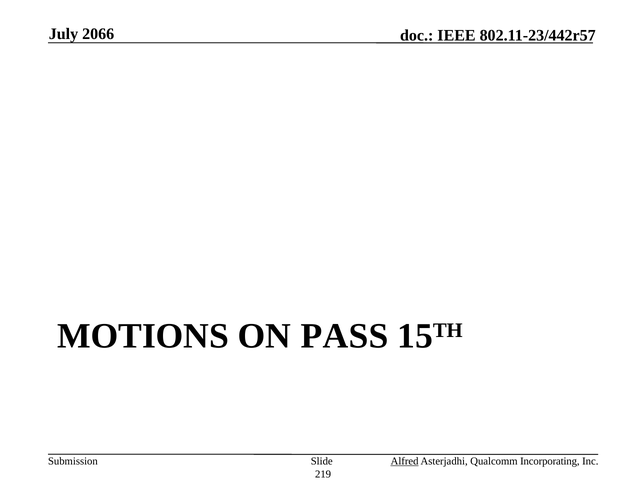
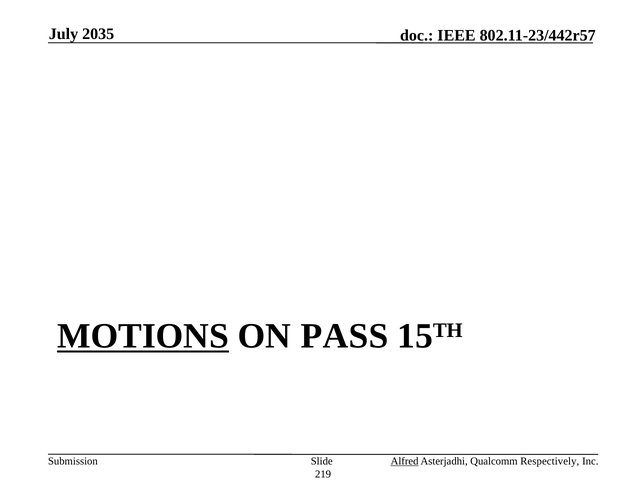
2066: 2066 -> 2035 (98, 34)
MOTIONS underline: none -> present (143, 336)
Incorporating: Incorporating -> Respectively (550, 461)
